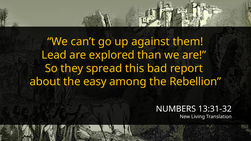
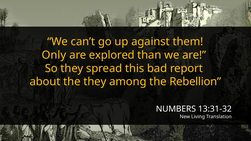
Lead: Lead -> Only (54, 55)
the easy: easy -> they (95, 82)
